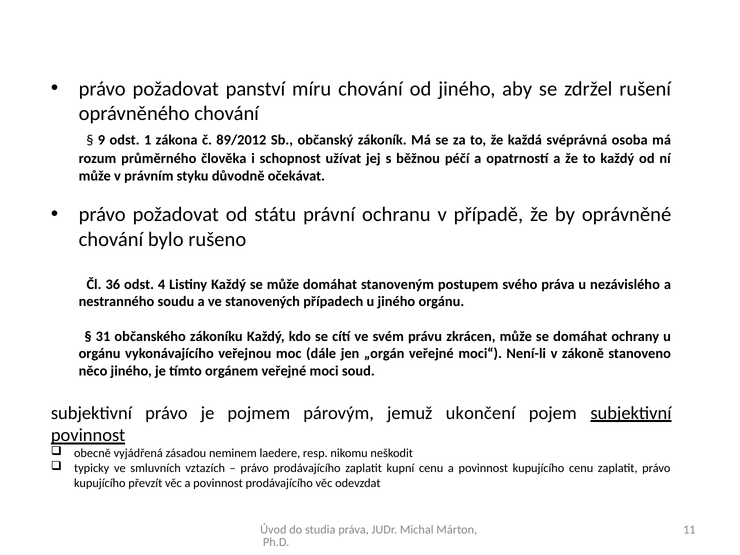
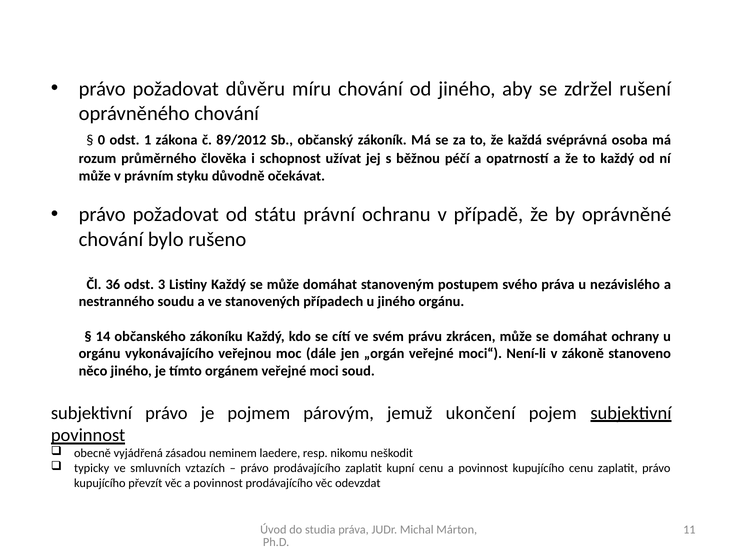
panství: panství -> důvěru (255, 89)
9: 9 -> 0 (102, 140)
4: 4 -> 3 (162, 284)
31: 31 -> 14 (103, 336)
